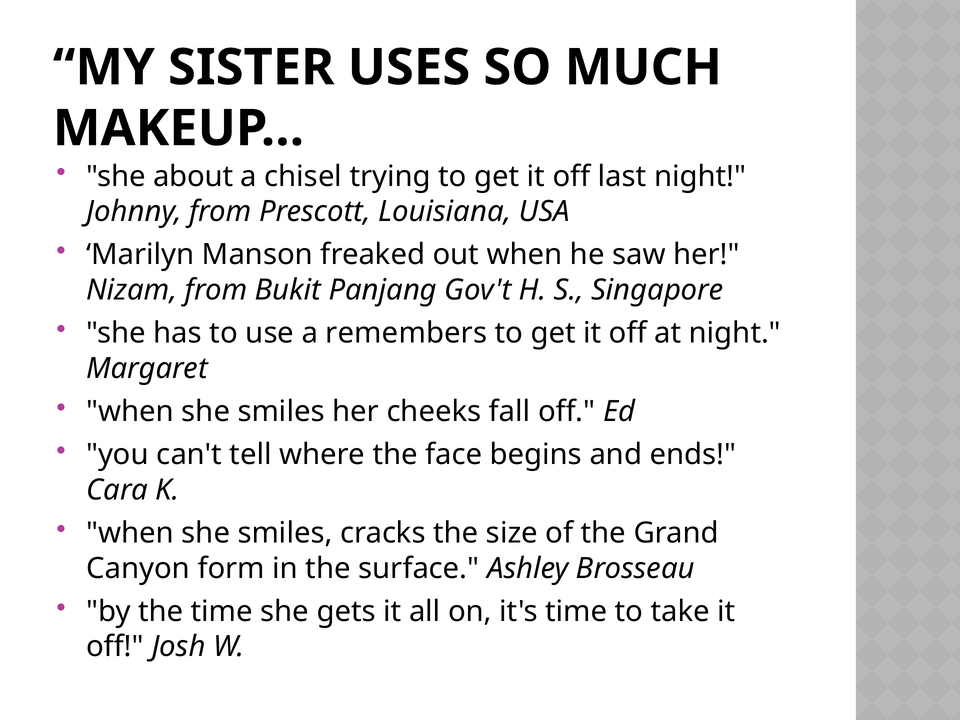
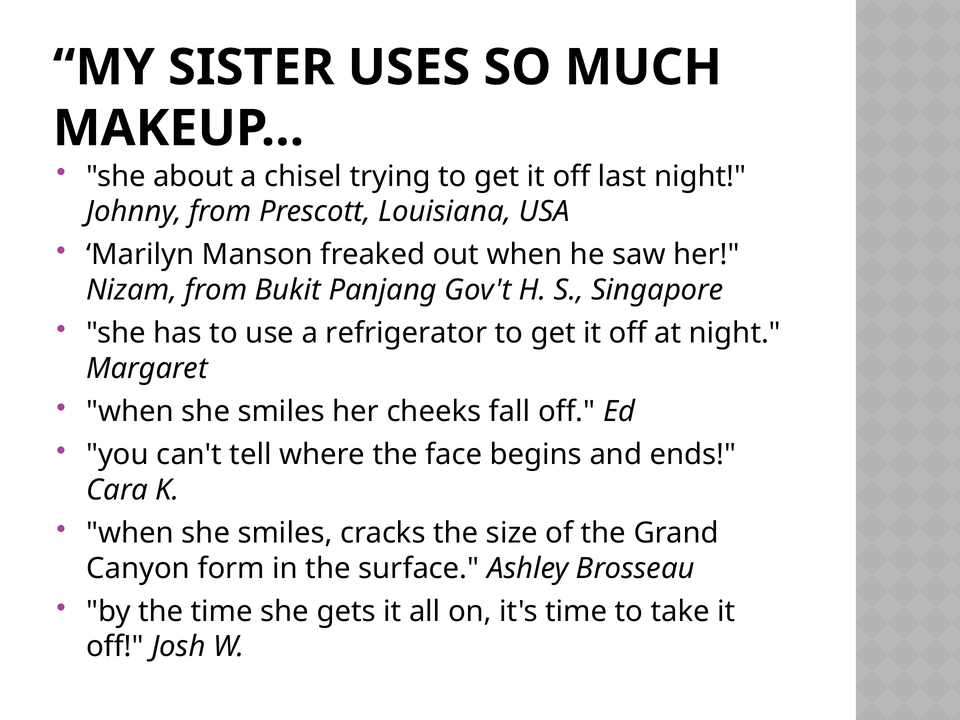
remembers: remembers -> refrigerator (406, 333)
